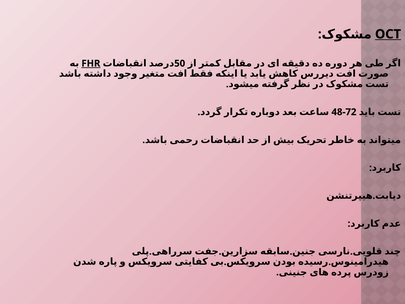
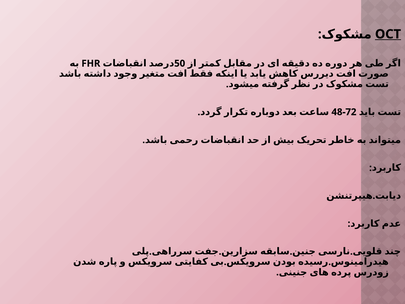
FHR underline: present -> none (91, 63)
